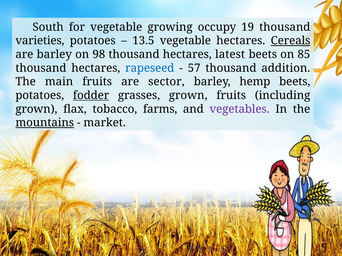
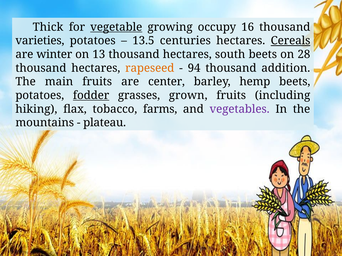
South: South -> Thick (48, 27)
vegetable underline: none -> present (116, 27)
19: 19 -> 16 (248, 27)
13.5 vegetable: vegetable -> centuries (185, 41)
are barley: barley -> winter (54, 54)
98: 98 -> 13 (99, 54)
latest: latest -> south (230, 54)
85: 85 -> 28 (304, 54)
rapeseed colour: blue -> orange (150, 68)
57: 57 -> 94 (194, 68)
sector: sector -> center (167, 82)
grown: grown -> hiking (36, 109)
mountains underline: present -> none (45, 123)
market: market -> plateau (105, 123)
